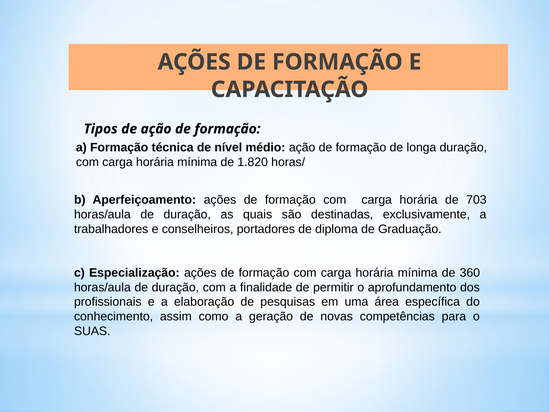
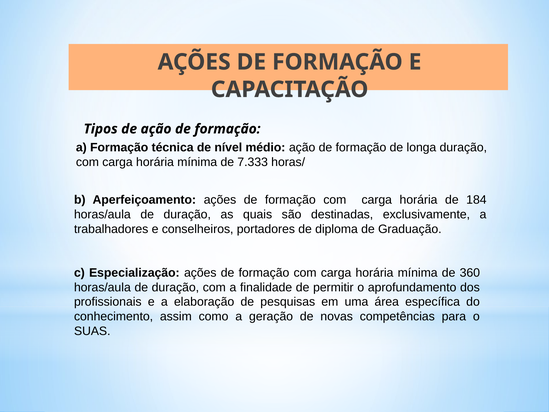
1.820: 1.820 -> 7.333 (253, 162)
703: 703 -> 184 (476, 200)
